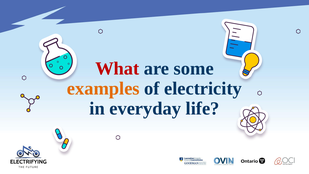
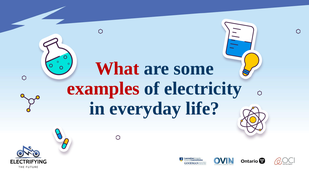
examples colour: orange -> red (103, 88)
